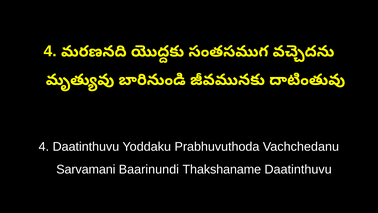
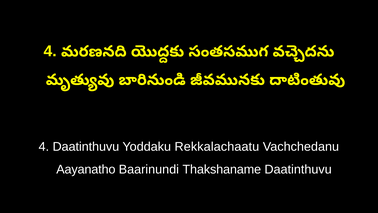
Prabhuvuthoda: Prabhuvuthoda -> Rekkalachaatu (217, 146)
Sarvamani: Sarvamani -> Aayanatho (86, 169)
